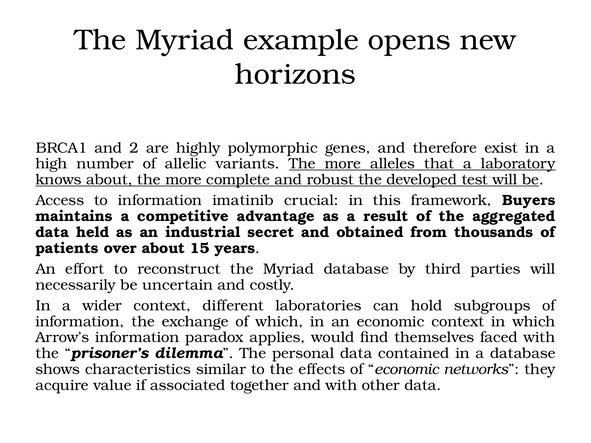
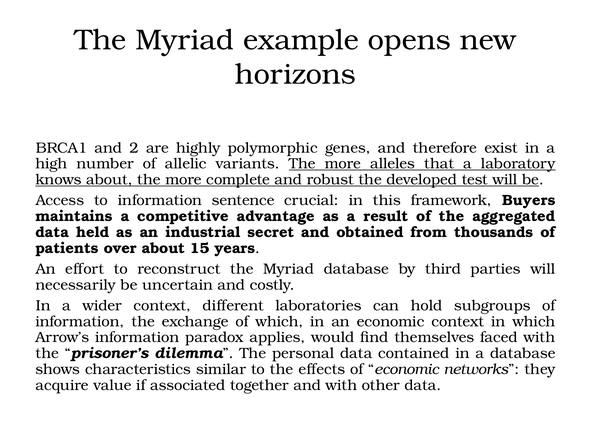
imatinib: imatinib -> sentence (243, 201)
